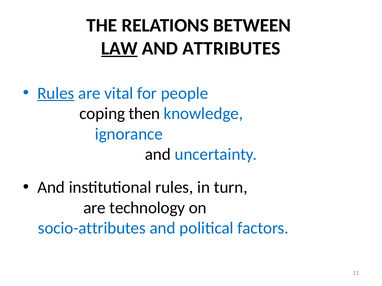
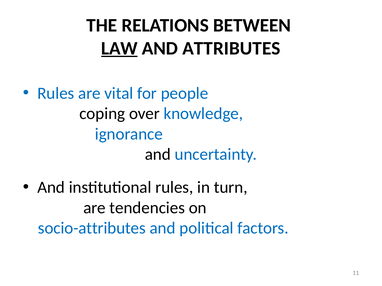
Rules underline: present -> none (56, 93)
then: then -> over (144, 114)
technology: technology -> tendencies (147, 208)
